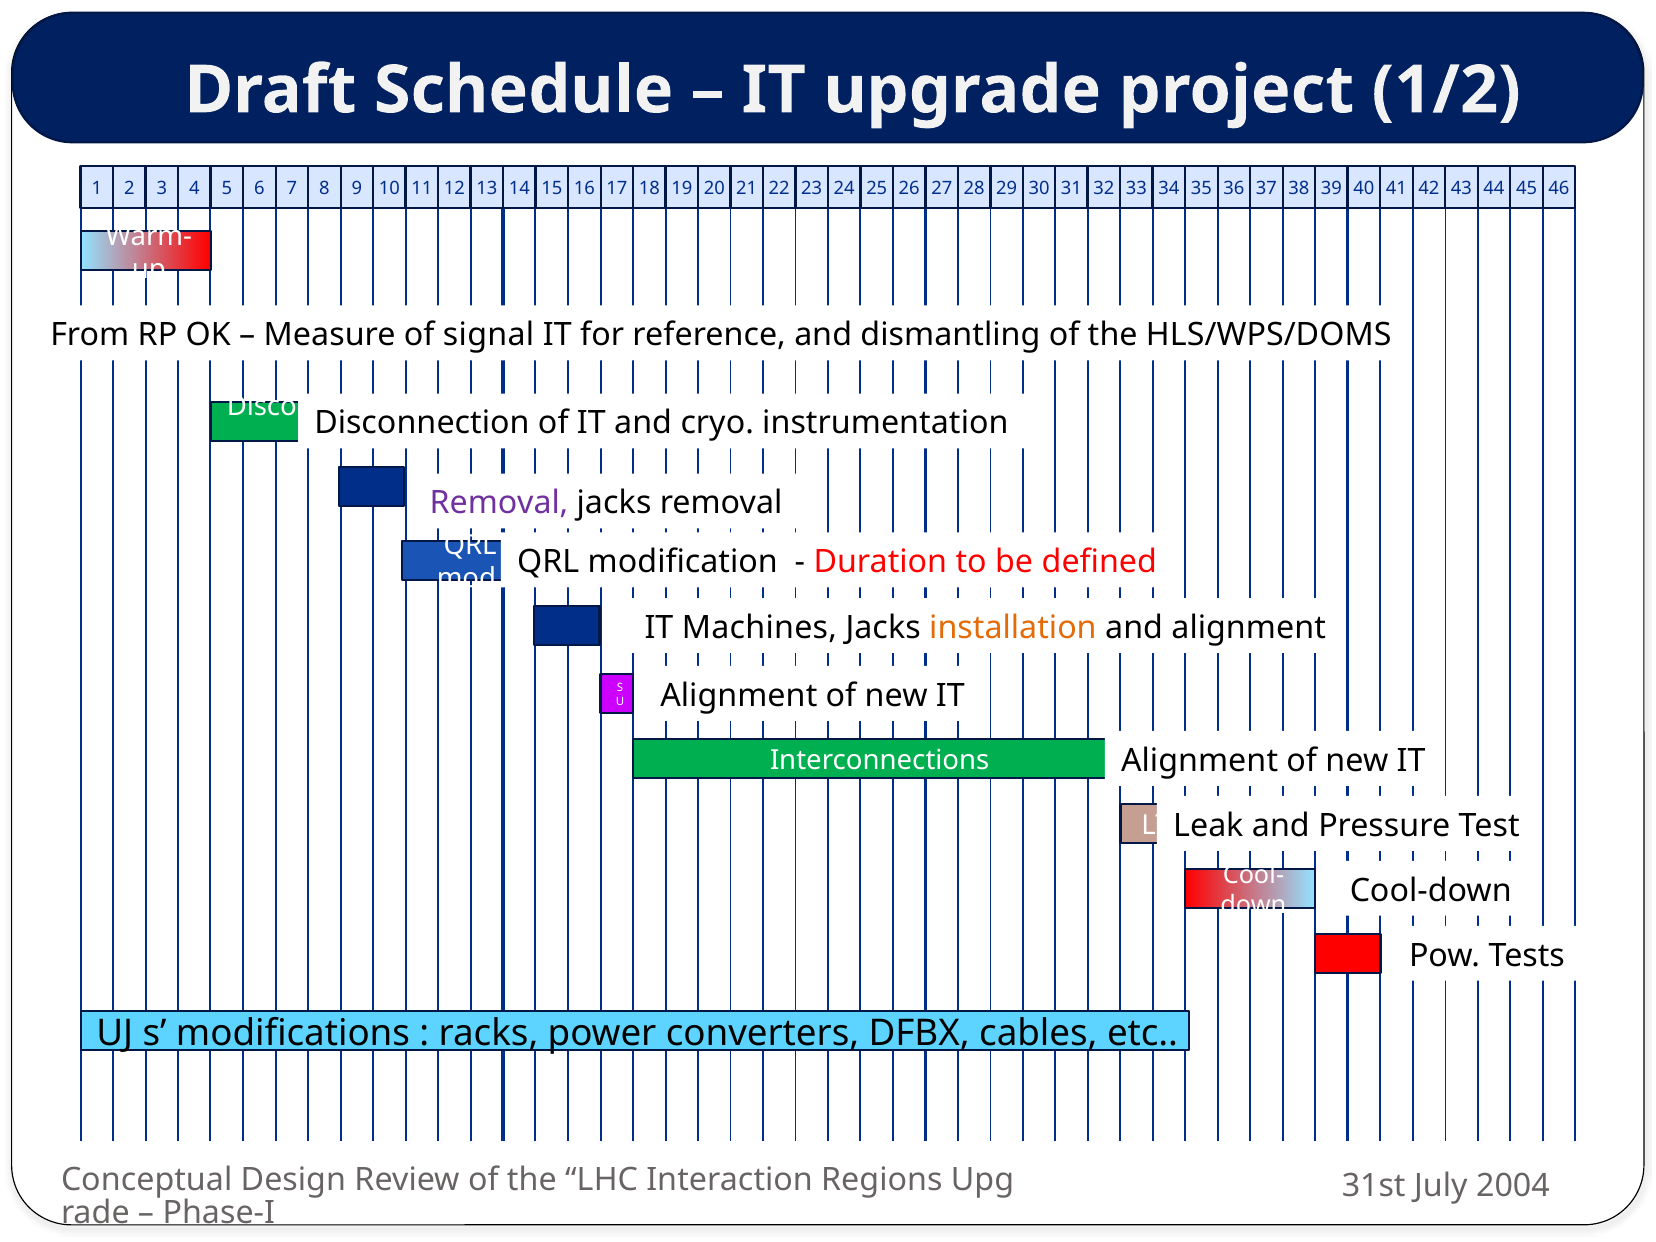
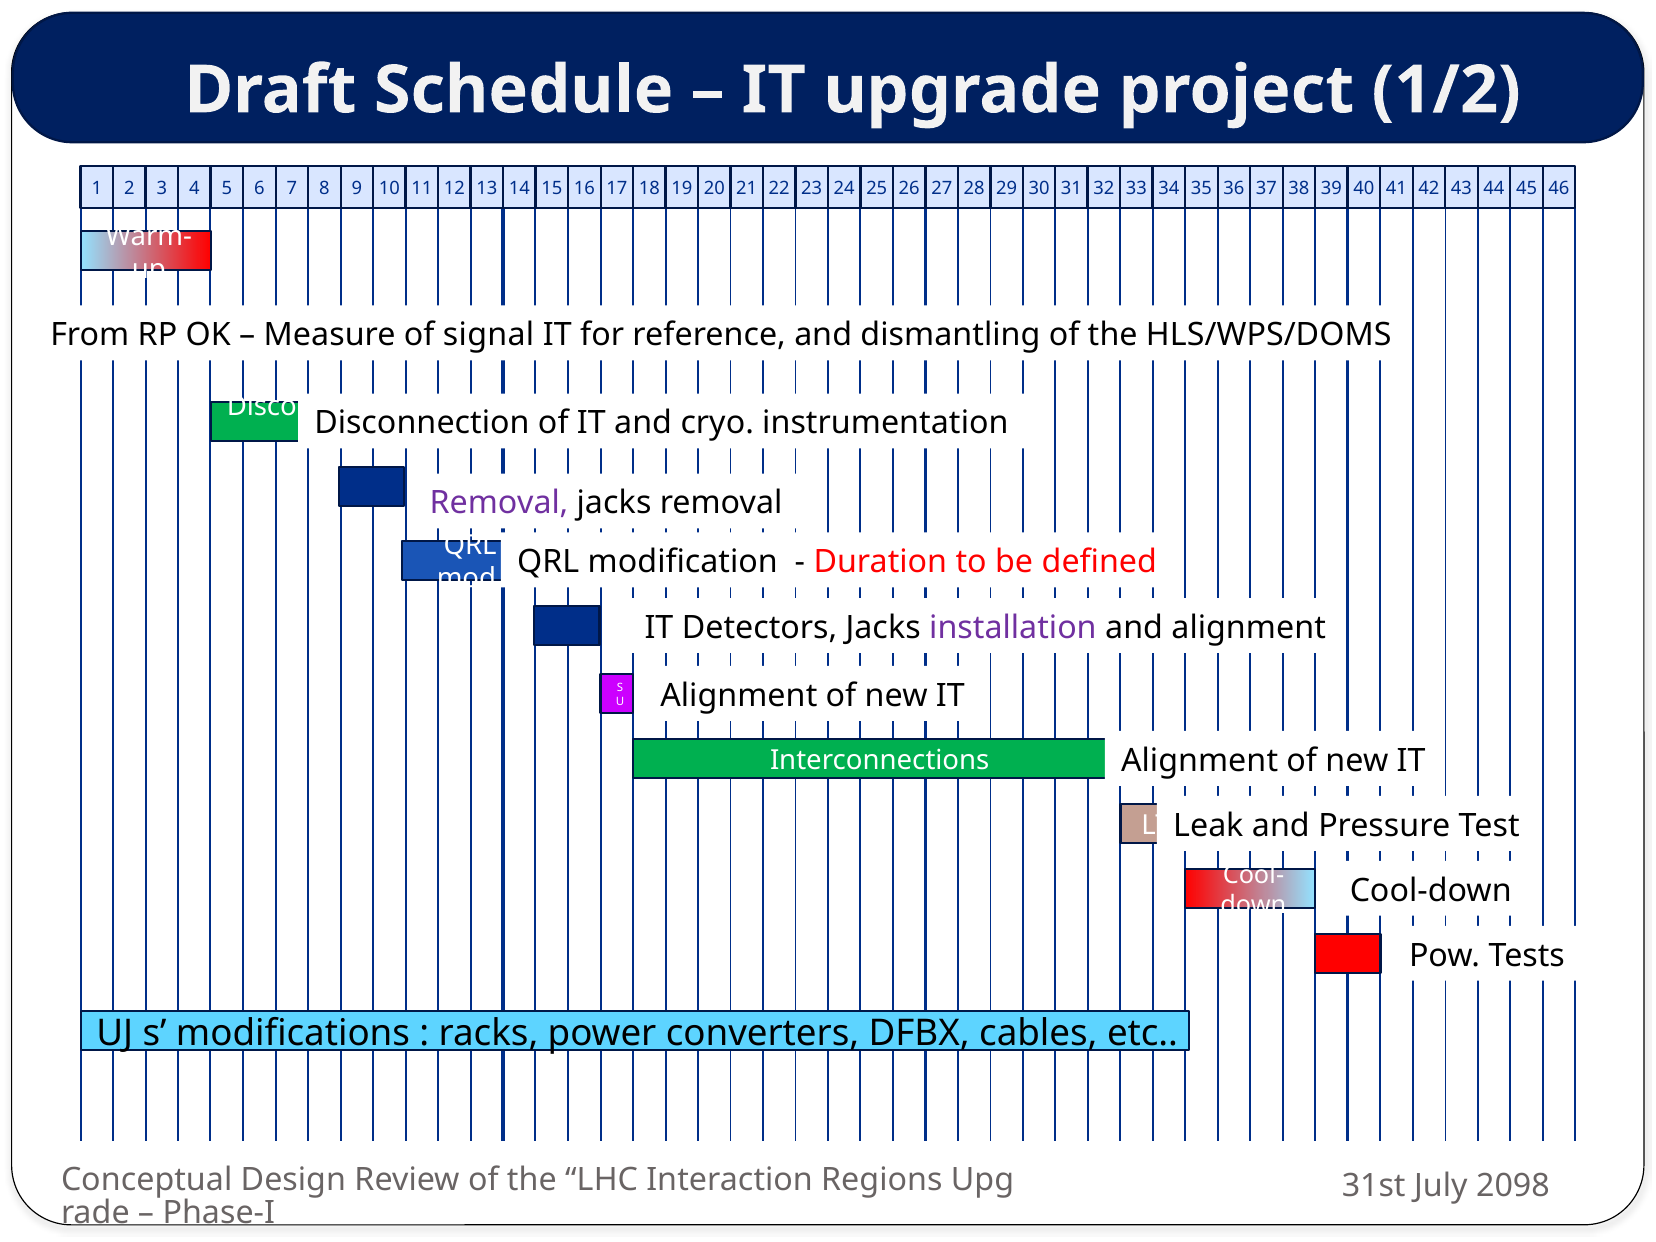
Machines: Machines -> Detectors (760, 628)
installation colour: orange -> purple (1013, 628)
2004: 2004 -> 2098 (1513, 1186)
